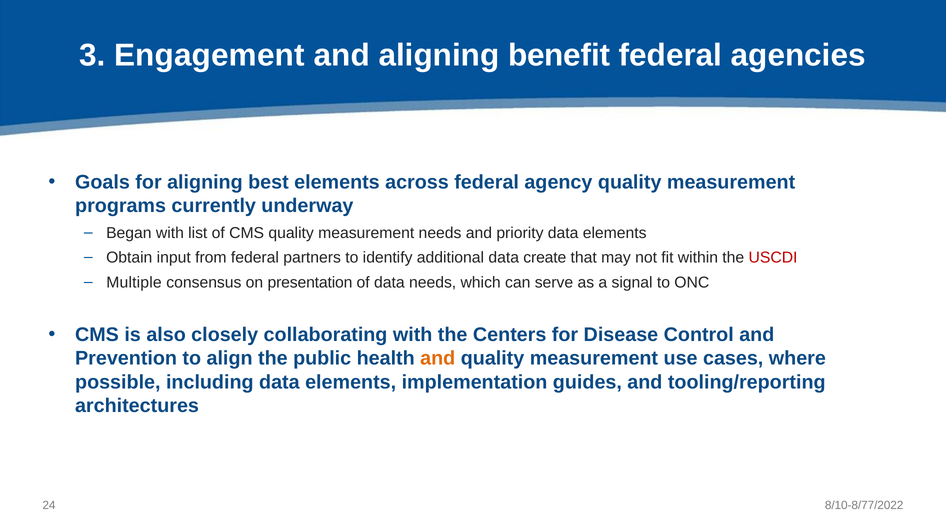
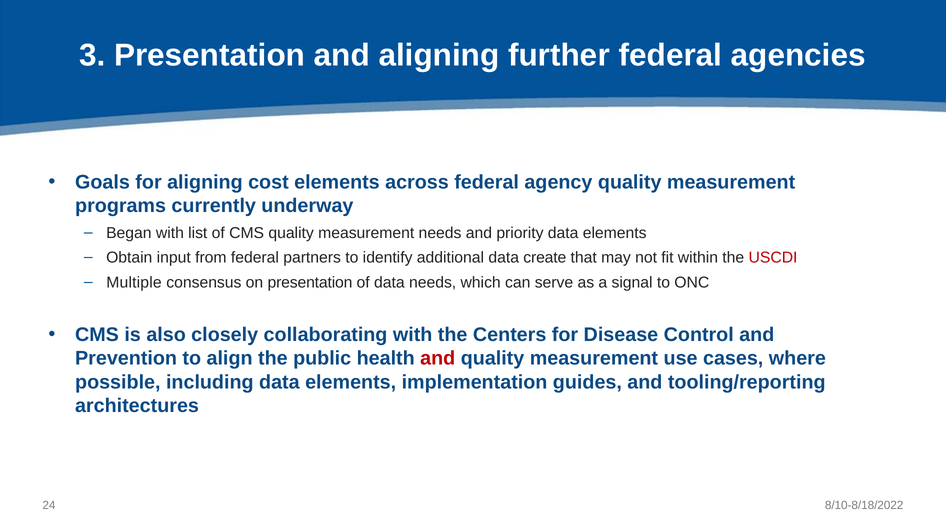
3 Engagement: Engagement -> Presentation (210, 55)
benefit: benefit -> further (559, 55)
best: best -> cost (268, 182)
and colour: orange -> red (438, 359)
8/10-8/77/2022: 8/10-8/77/2022 -> 8/10-8/18/2022 (864, 506)
